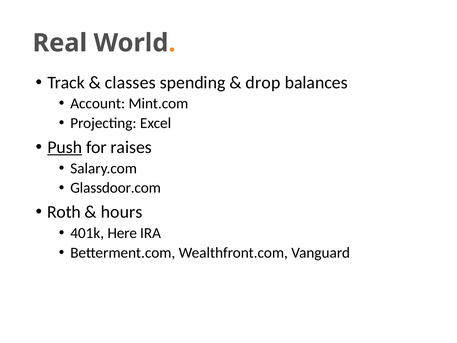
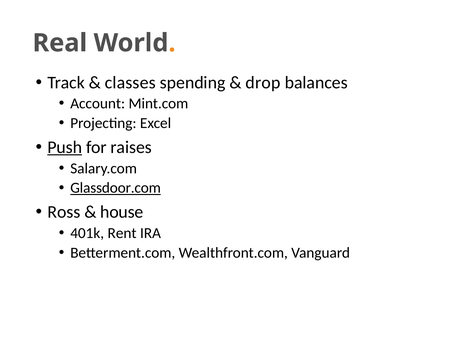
Glassdoor.com underline: none -> present (116, 188)
Roth: Roth -> Ross (64, 212)
hours: hours -> house (122, 212)
Here: Here -> Rent (122, 233)
